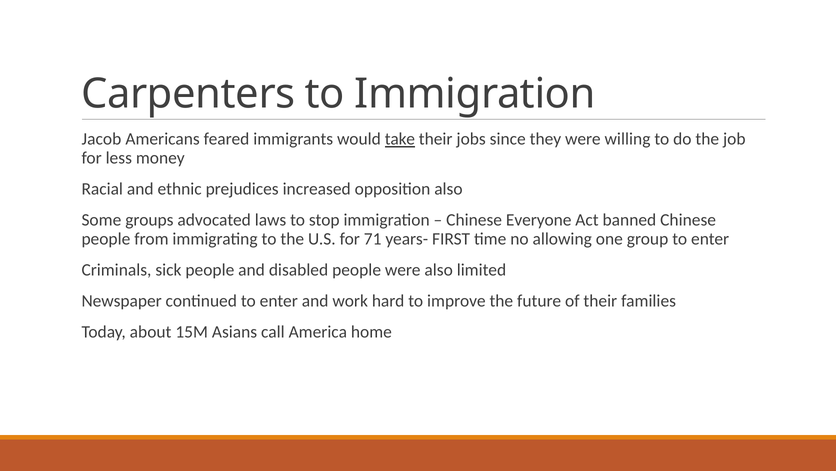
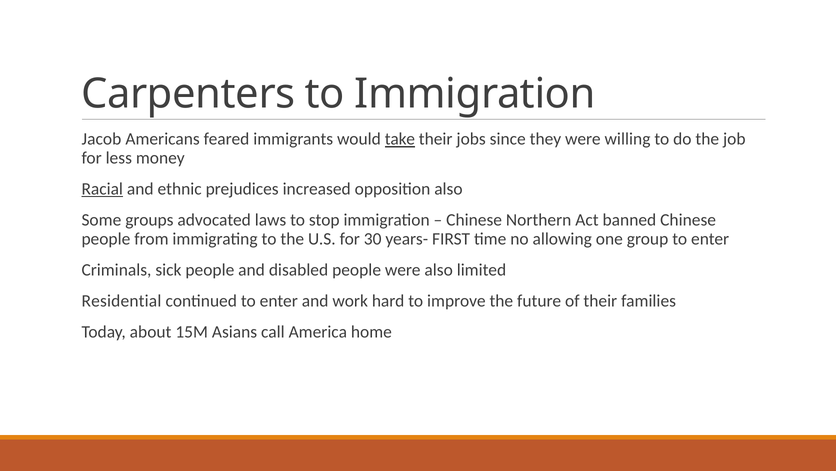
Racial underline: none -> present (102, 189)
Everyone: Everyone -> Northern (539, 220)
71: 71 -> 30 (373, 239)
Newspaper: Newspaper -> Residential (121, 301)
